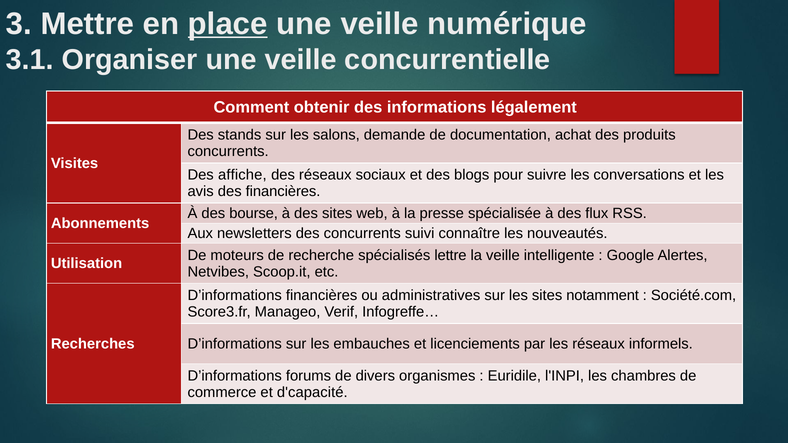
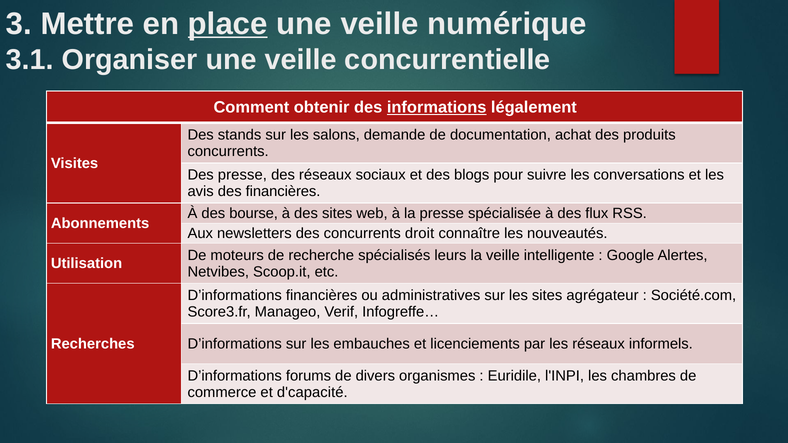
informations underline: none -> present (437, 107)
Des affiche: affiche -> presse (242, 175)
suivi: suivi -> droit (420, 234)
lettre: lettre -> leurs (450, 255)
notamment: notamment -> agrégateur (602, 296)
